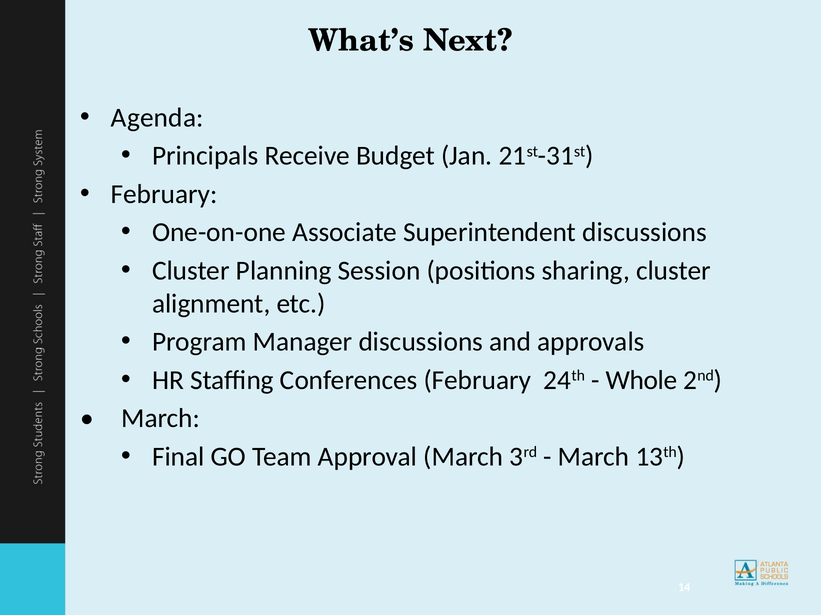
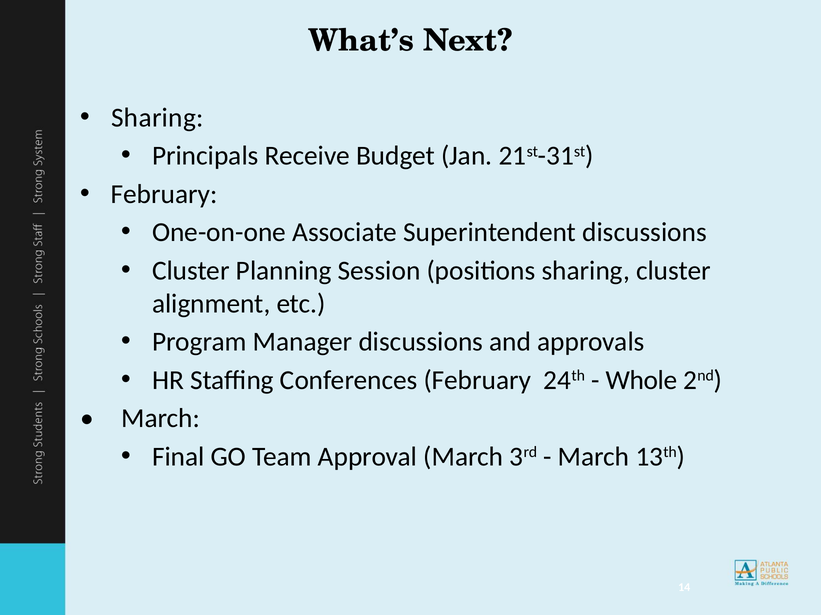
Agenda: Agenda -> Sharing (157, 118)
